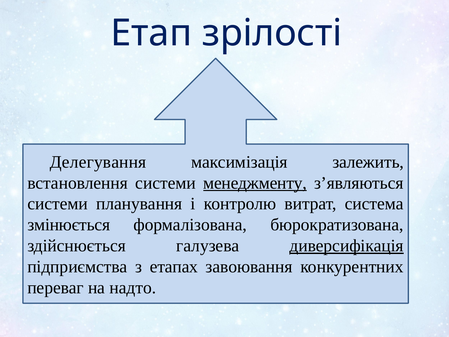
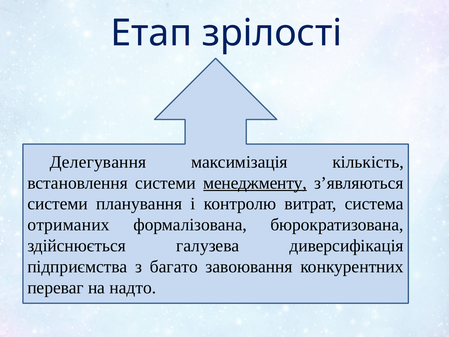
залежить: залежить -> кількість (368, 162)
змінюється: змінюється -> отриманих (69, 225)
диверсифікація underline: present -> none (347, 246)
етапах: етапах -> багато (174, 267)
